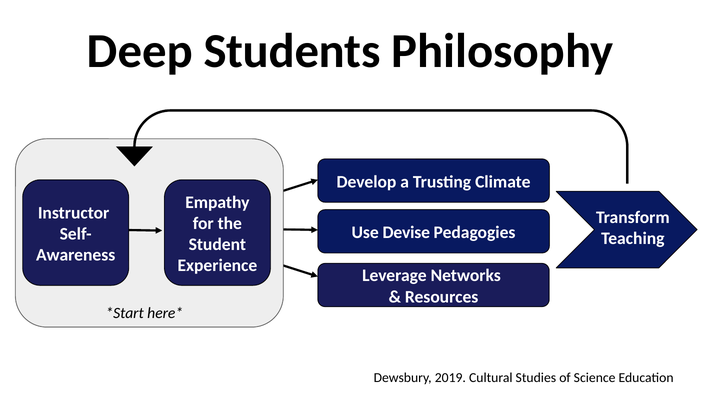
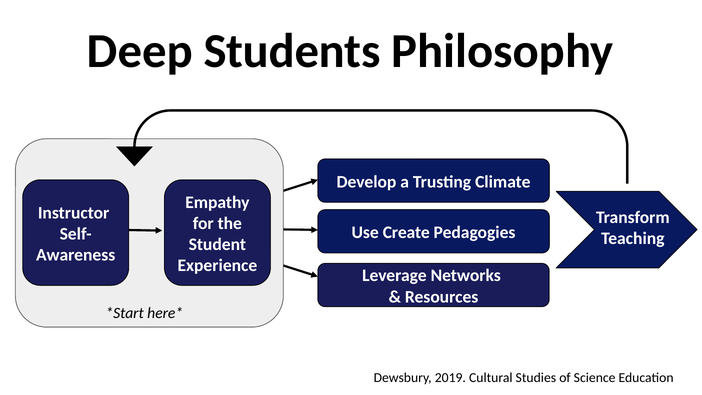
Devise: Devise -> Create (406, 232)
